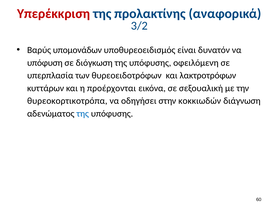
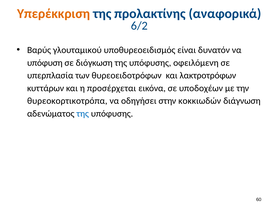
Υπερέκκριση colour: red -> orange (54, 14)
3/2: 3/2 -> 6/2 (139, 26)
υπομονάδων: υπομονάδων -> γλουταμικού (77, 50)
προέρχονται: προέρχονται -> προσέρχεται (112, 88)
σεξουαλική: σεξουαλική -> υποδοχέων (201, 88)
